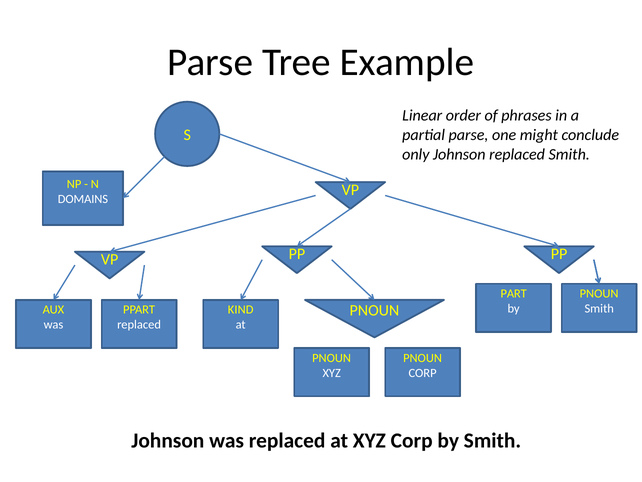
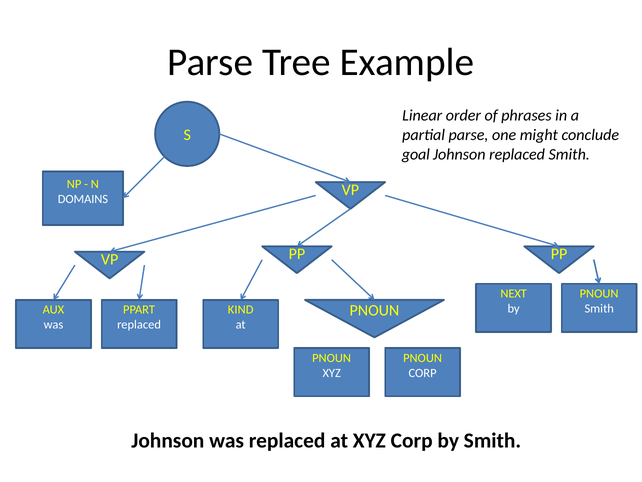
only: only -> goal (416, 154)
PART: PART -> NEXT (514, 294)
